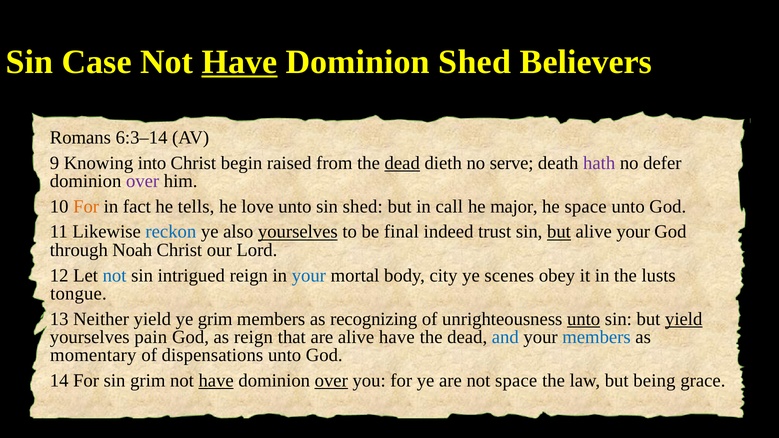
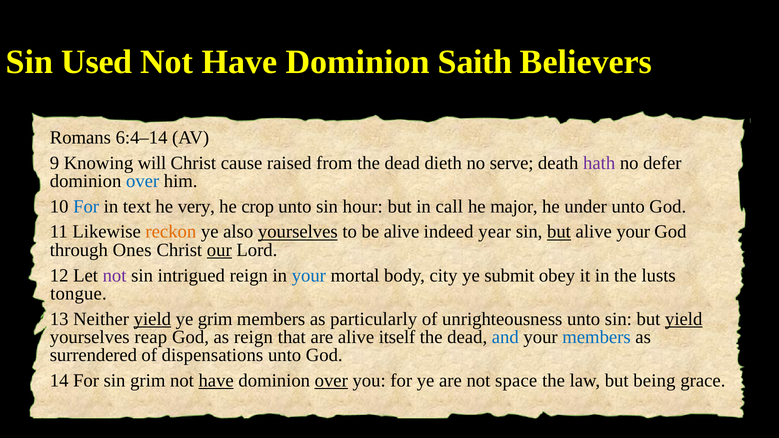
Case: Case -> Used (97, 62)
Have underline: present -> none (239, 62)
Dominion Shed: Shed -> Saith (475, 62)
6:3–14: 6:3–14 -> 6:4–14 (142, 138)
into: into -> will (152, 163)
begin: begin -> cause (242, 163)
dead underline: present -> none (402, 163)
over colour: purple -> blue (143, 181)
For colour: orange -> blue (86, 207)
fact: fact -> text (137, 207)
tells: tells -> very (196, 207)
love: love -> crop (258, 207)
sin shed: shed -> hour (363, 207)
he space: space -> under (586, 207)
reckon colour: blue -> orange (171, 232)
be final: final -> alive (402, 232)
trust: trust -> year (495, 232)
Noah: Noah -> Ones (132, 250)
our underline: none -> present (219, 250)
not colour: blue -> purple (115, 275)
scenes: scenes -> submit (509, 275)
yield underline: none -> present (152, 319)
recognizing: recognizing -> particularly (374, 319)
unto underline: present -> none (584, 319)
pain: pain -> reap (151, 337)
alive have: have -> itself (397, 337)
momentary: momentary -> surrendered (93, 355)
